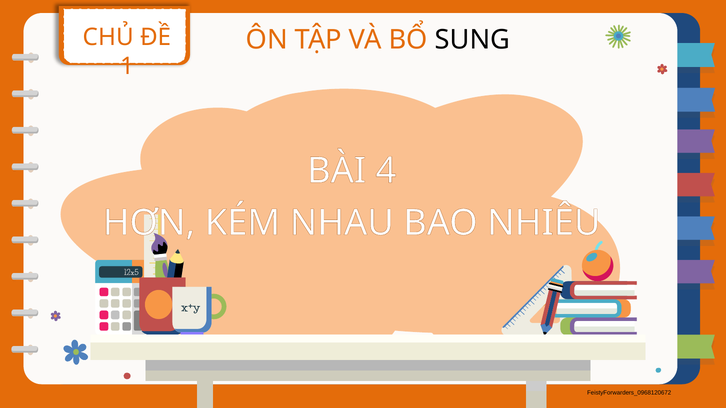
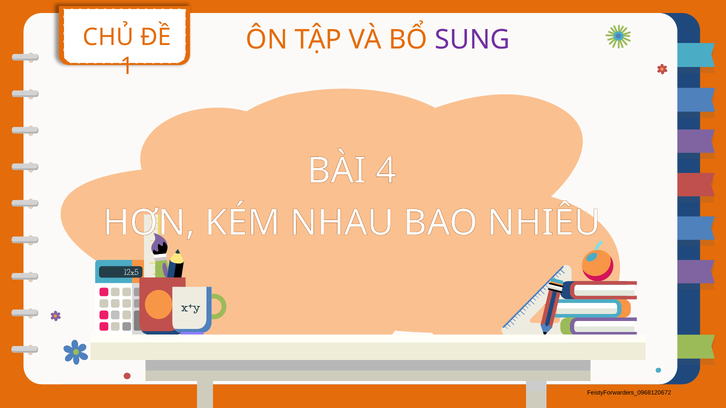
SUNG colour: black -> purple (472, 40)
